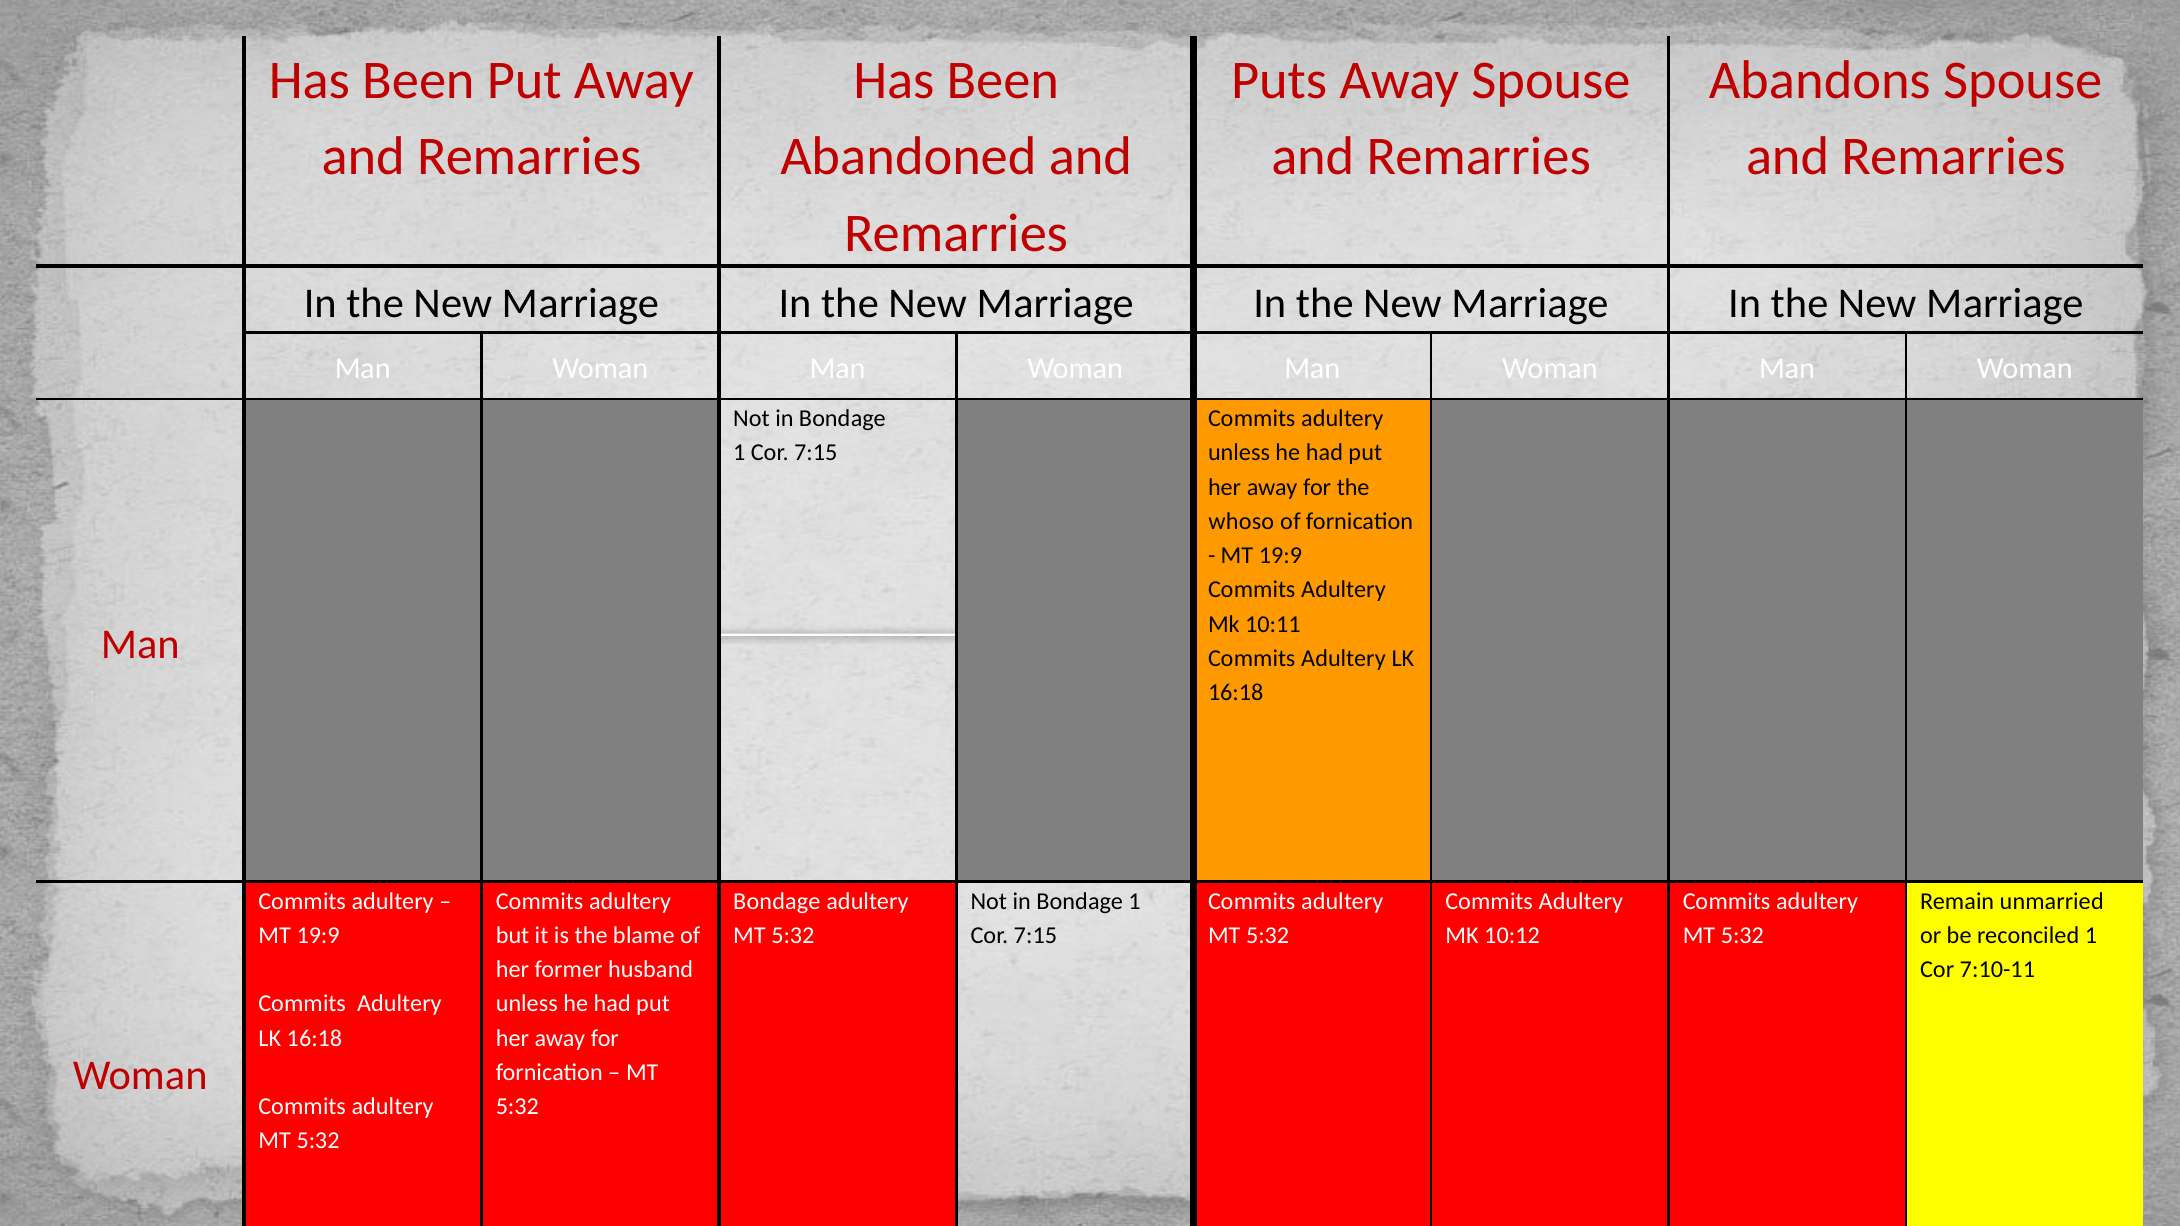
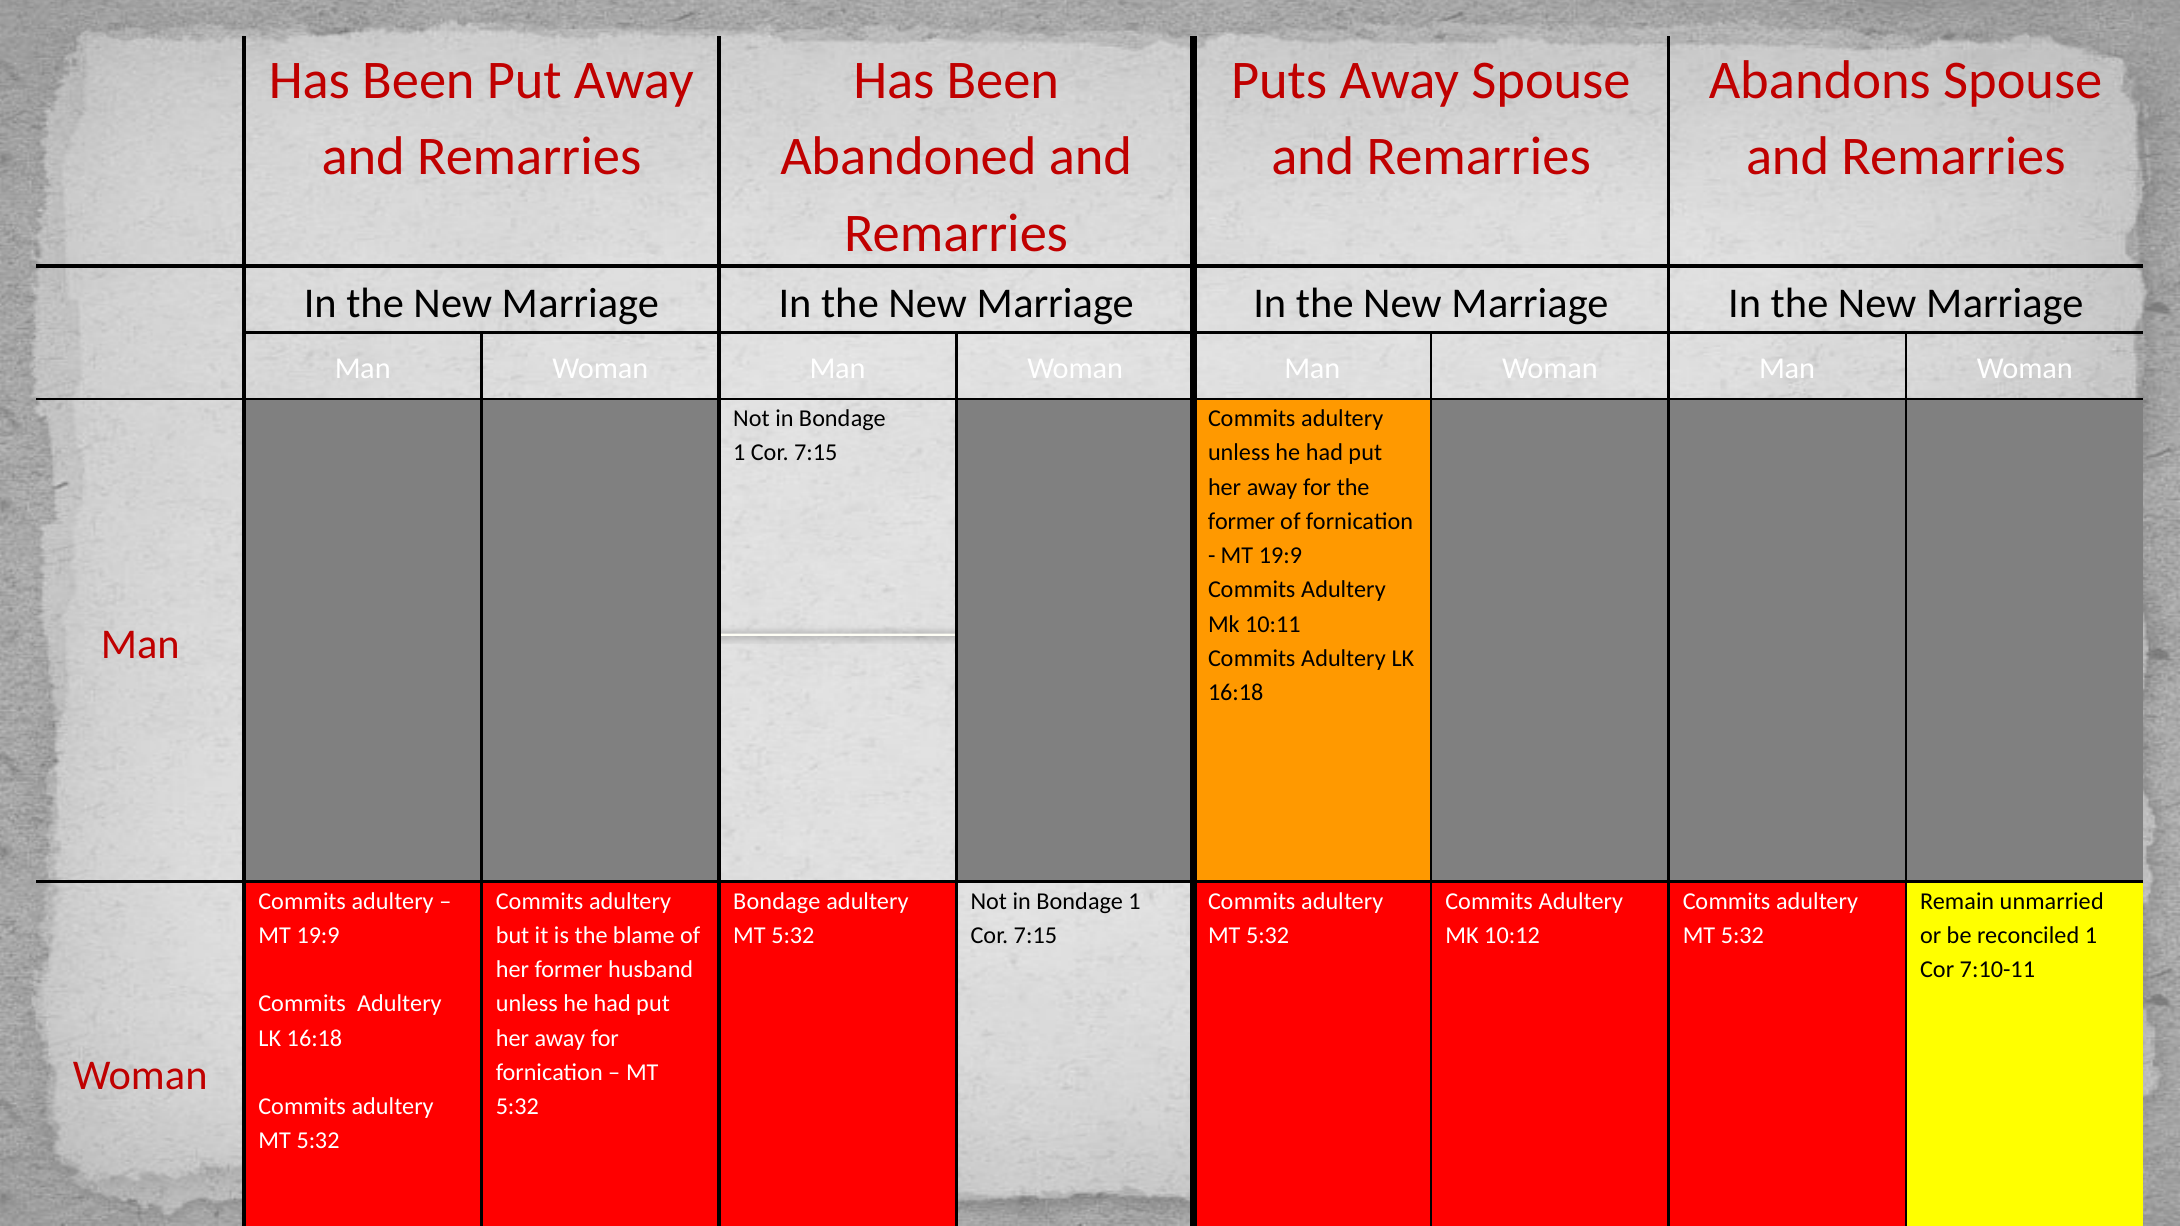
whoso: whoso -> former (1242, 522)
